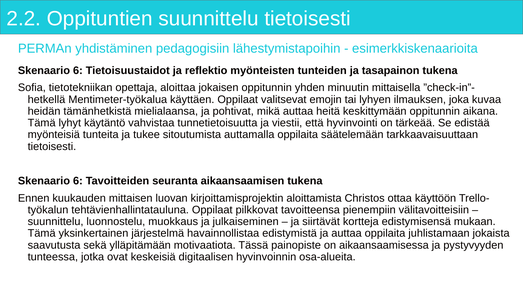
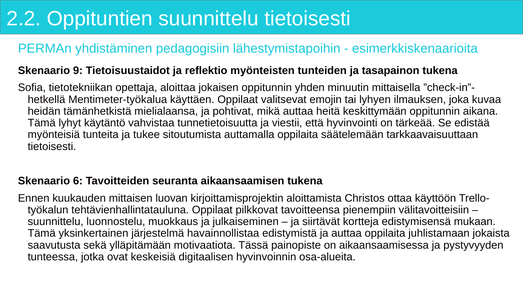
6: 6 -> 9 (78, 71)
